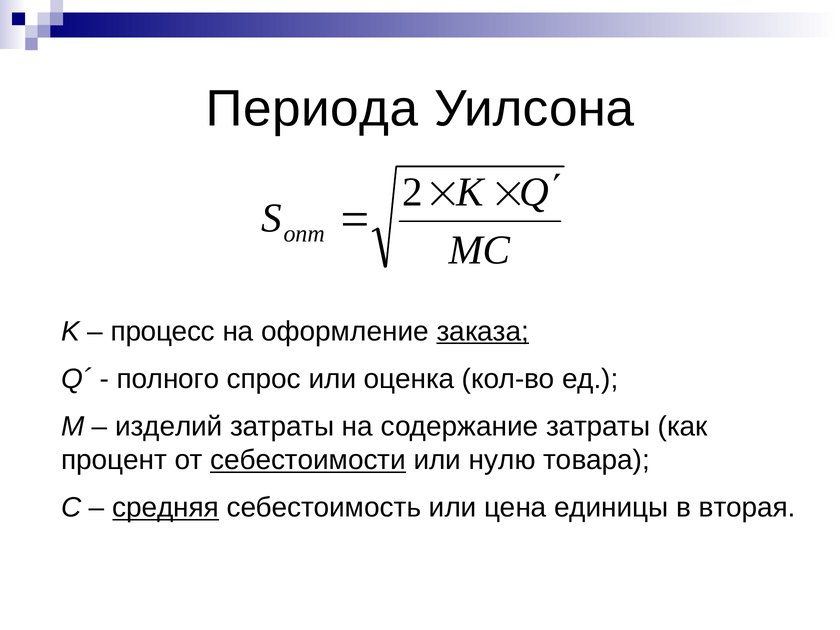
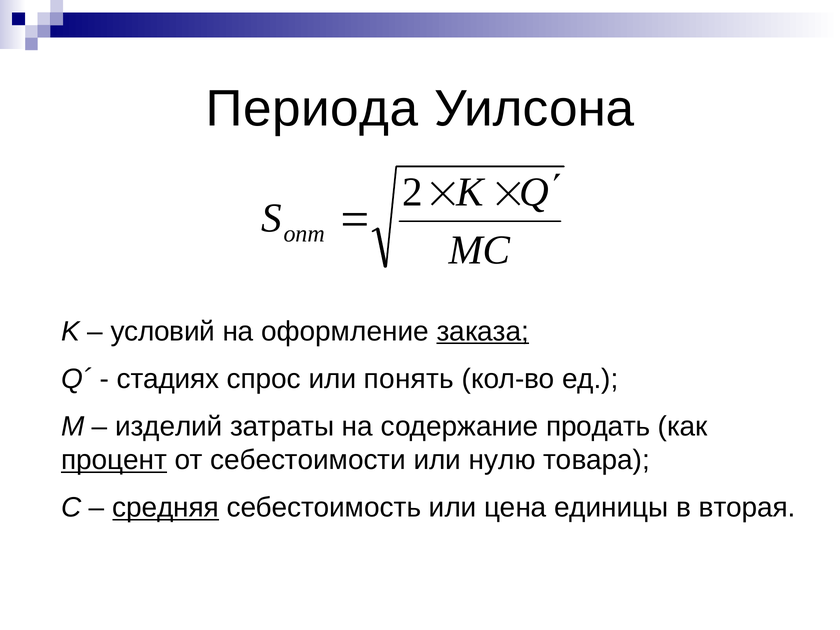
процесс: процесс -> условий (163, 331)
полного: полного -> стадиях (168, 379)
оценка: оценка -> понять (409, 379)
содержание затраты: затраты -> продать (598, 427)
процент underline: none -> present (114, 460)
себестоимости underline: present -> none (308, 460)
